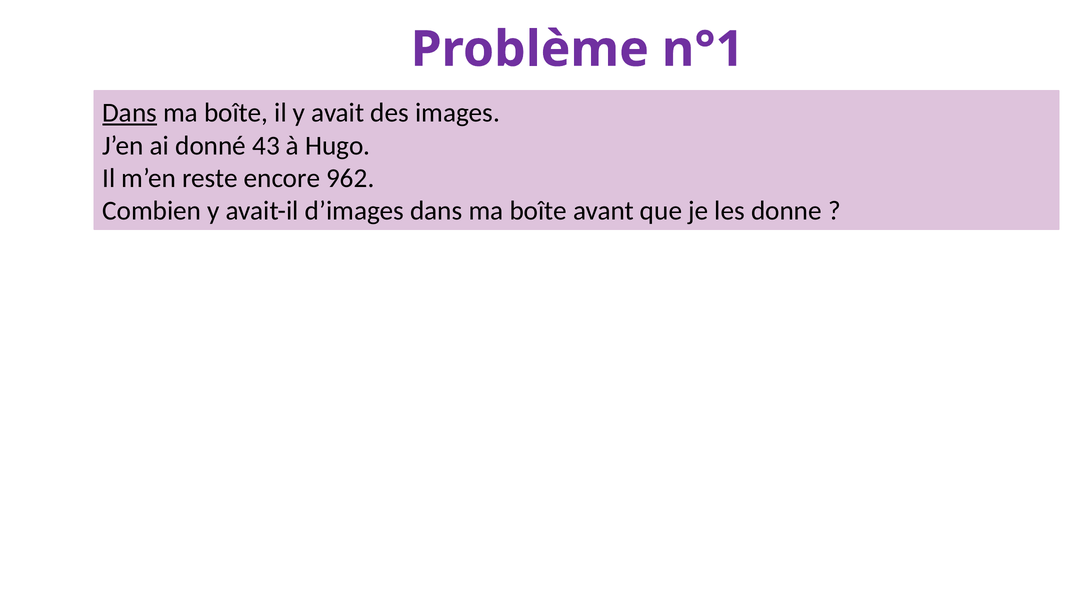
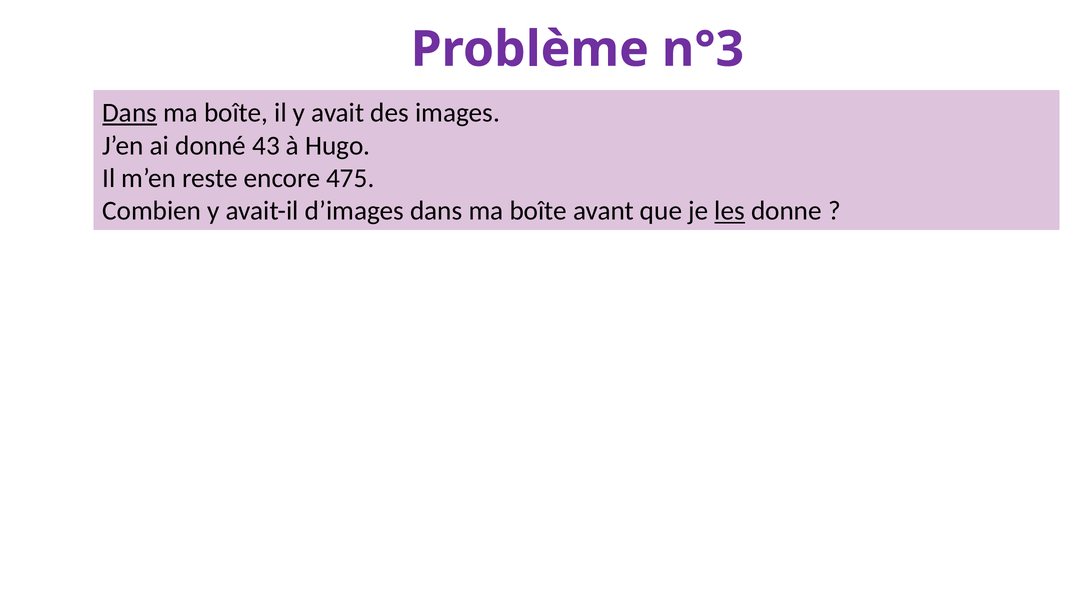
n°1: n°1 -> n°3 (703, 49)
962: 962 -> 475 (350, 178)
les underline: none -> present (730, 211)
